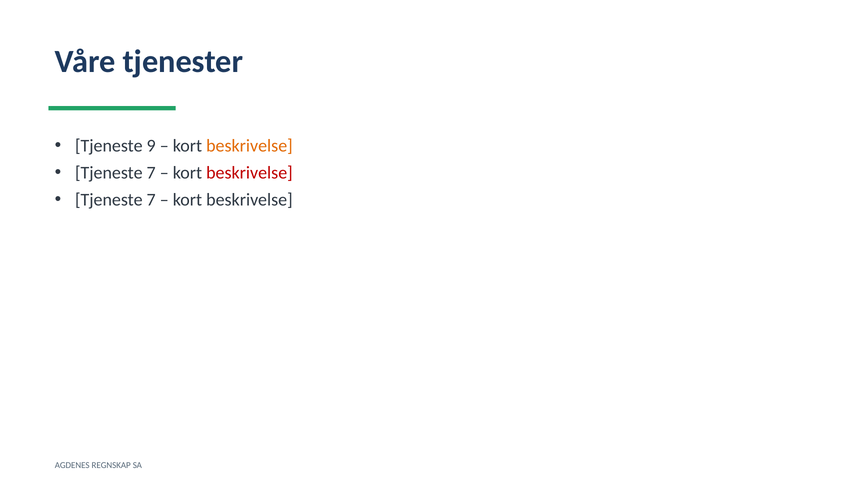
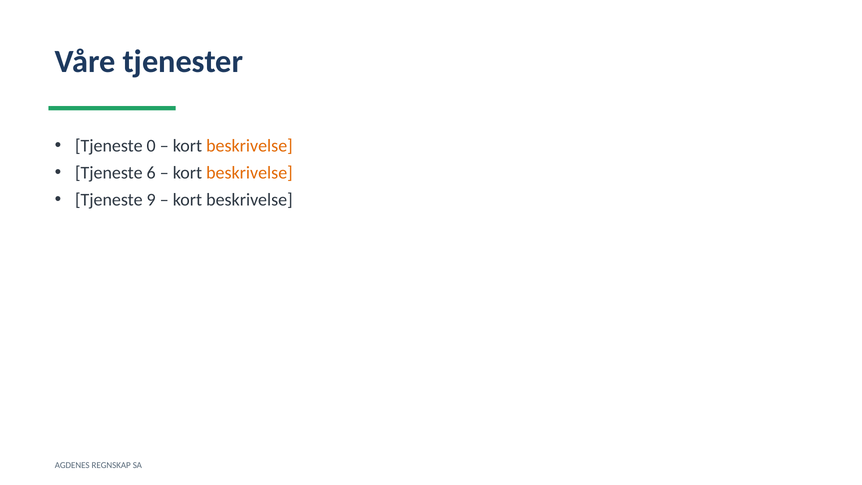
9: 9 -> 0 (151, 146)
7: 7 -> 6 (151, 173)
beskrivelse colour: red -> orange (249, 173)
7: 7 -> 9 (151, 200)
